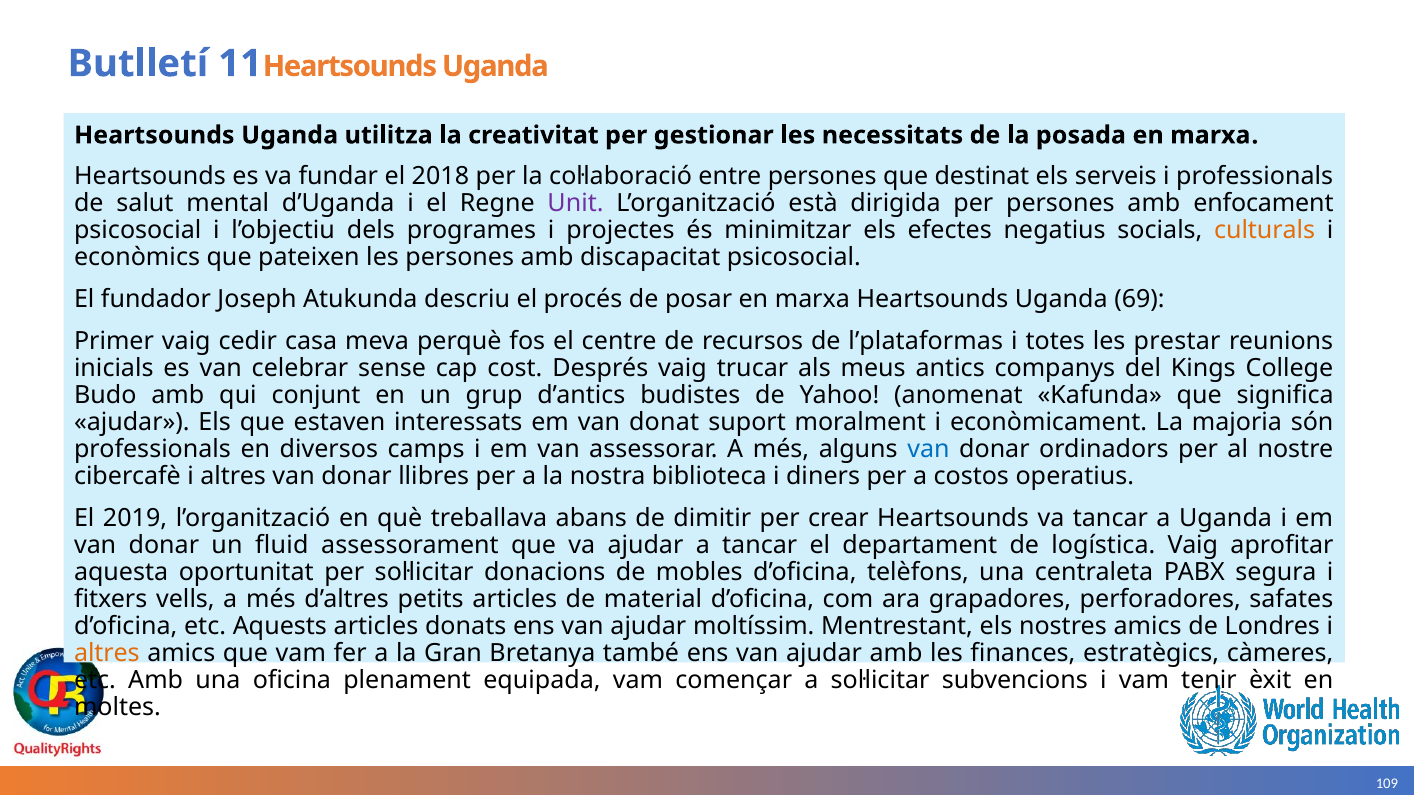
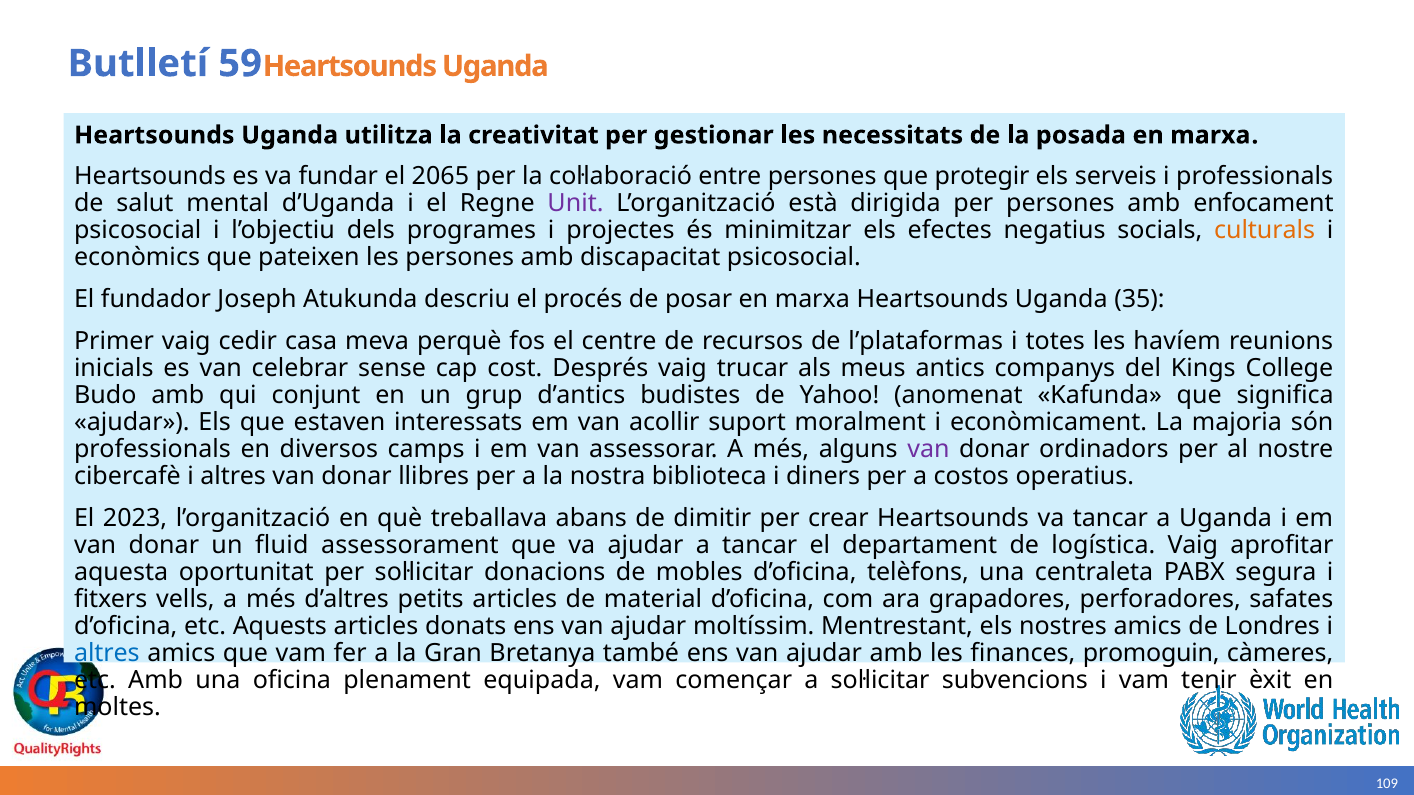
11: 11 -> 59 (240, 64)
2018: 2018 -> 2065 (440, 177)
destinat: destinat -> protegir (982, 177)
69: 69 -> 35 (1139, 300)
prestar: prestar -> havíem (1177, 341)
donat: donat -> acollir (664, 423)
van colour: blue -> purple (928, 450)
2019: 2019 -> 2023 (135, 518)
altres colour: orange -> blue (107, 654)
estratègics: estratègics -> promoguin (1151, 654)
